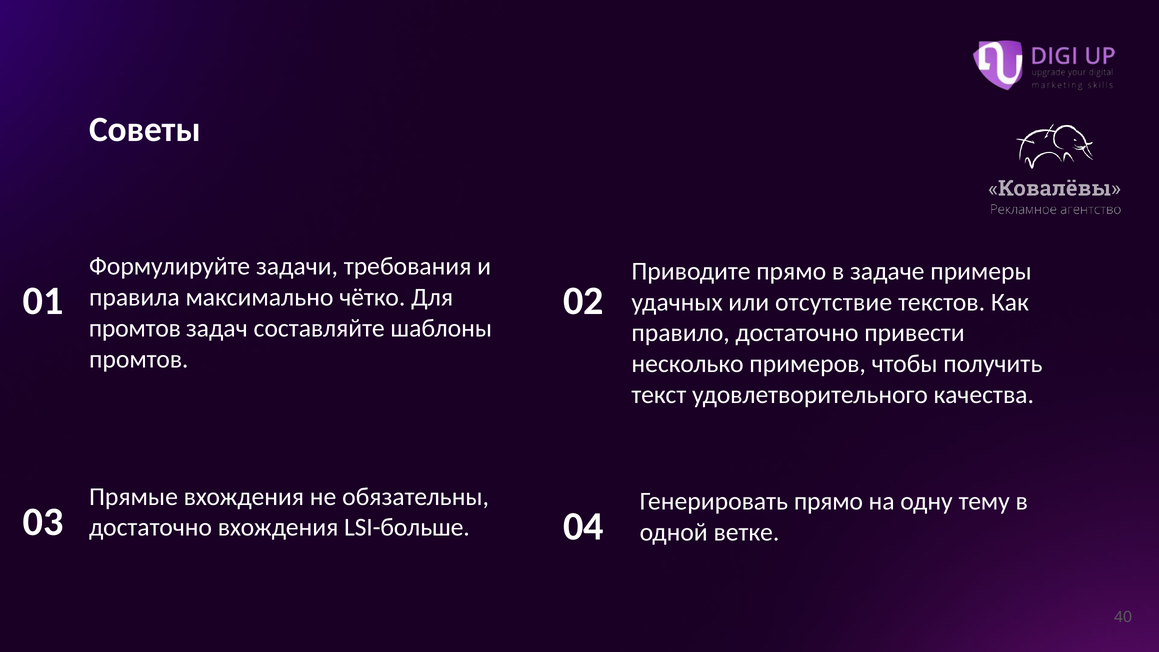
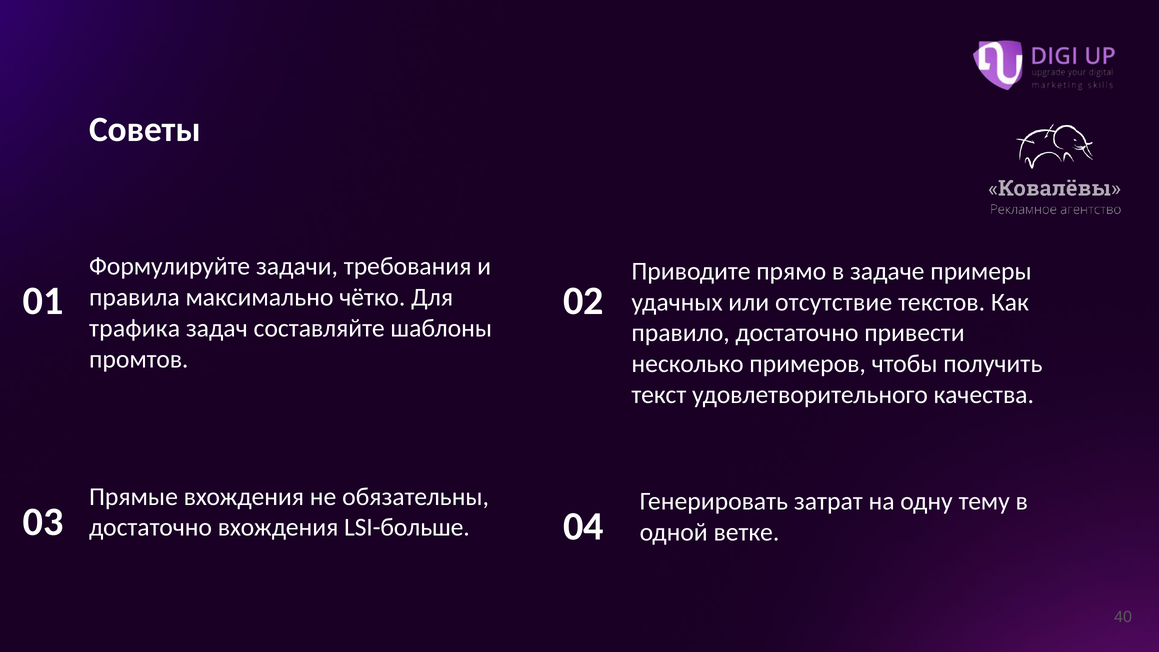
промтов: промтов -> трафика (135, 328)
Генерировать прямо: прямо -> затрат (828, 501)
